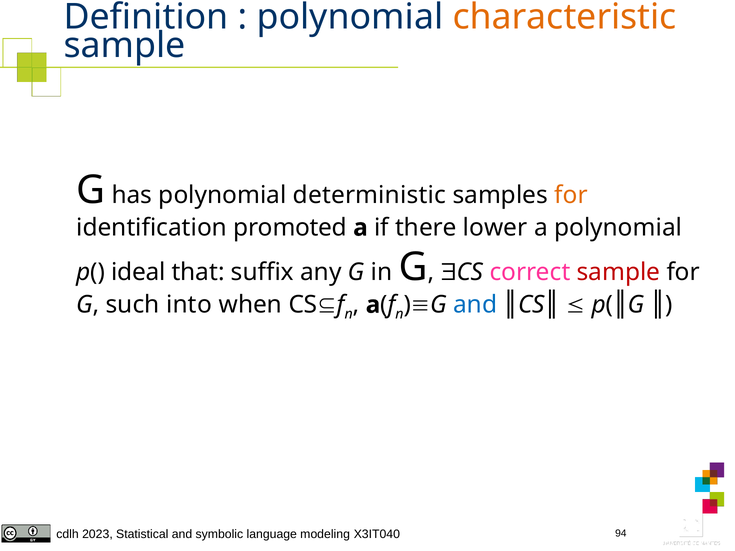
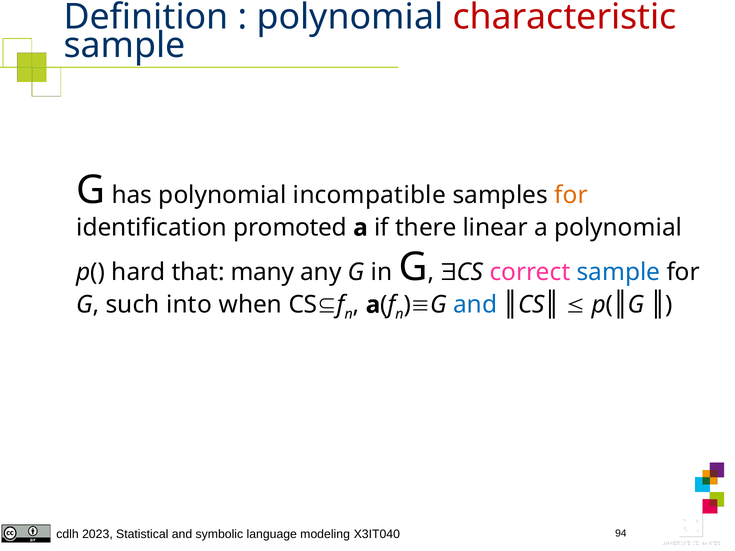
characteristic colour: orange -> red (565, 17)
deterministic: deterministic -> incompatible (369, 195)
lower: lower -> linear (495, 228)
ideal: ideal -> hard (138, 272)
suffix: suffix -> many (262, 272)
sample colour: red -> blue (619, 272)
